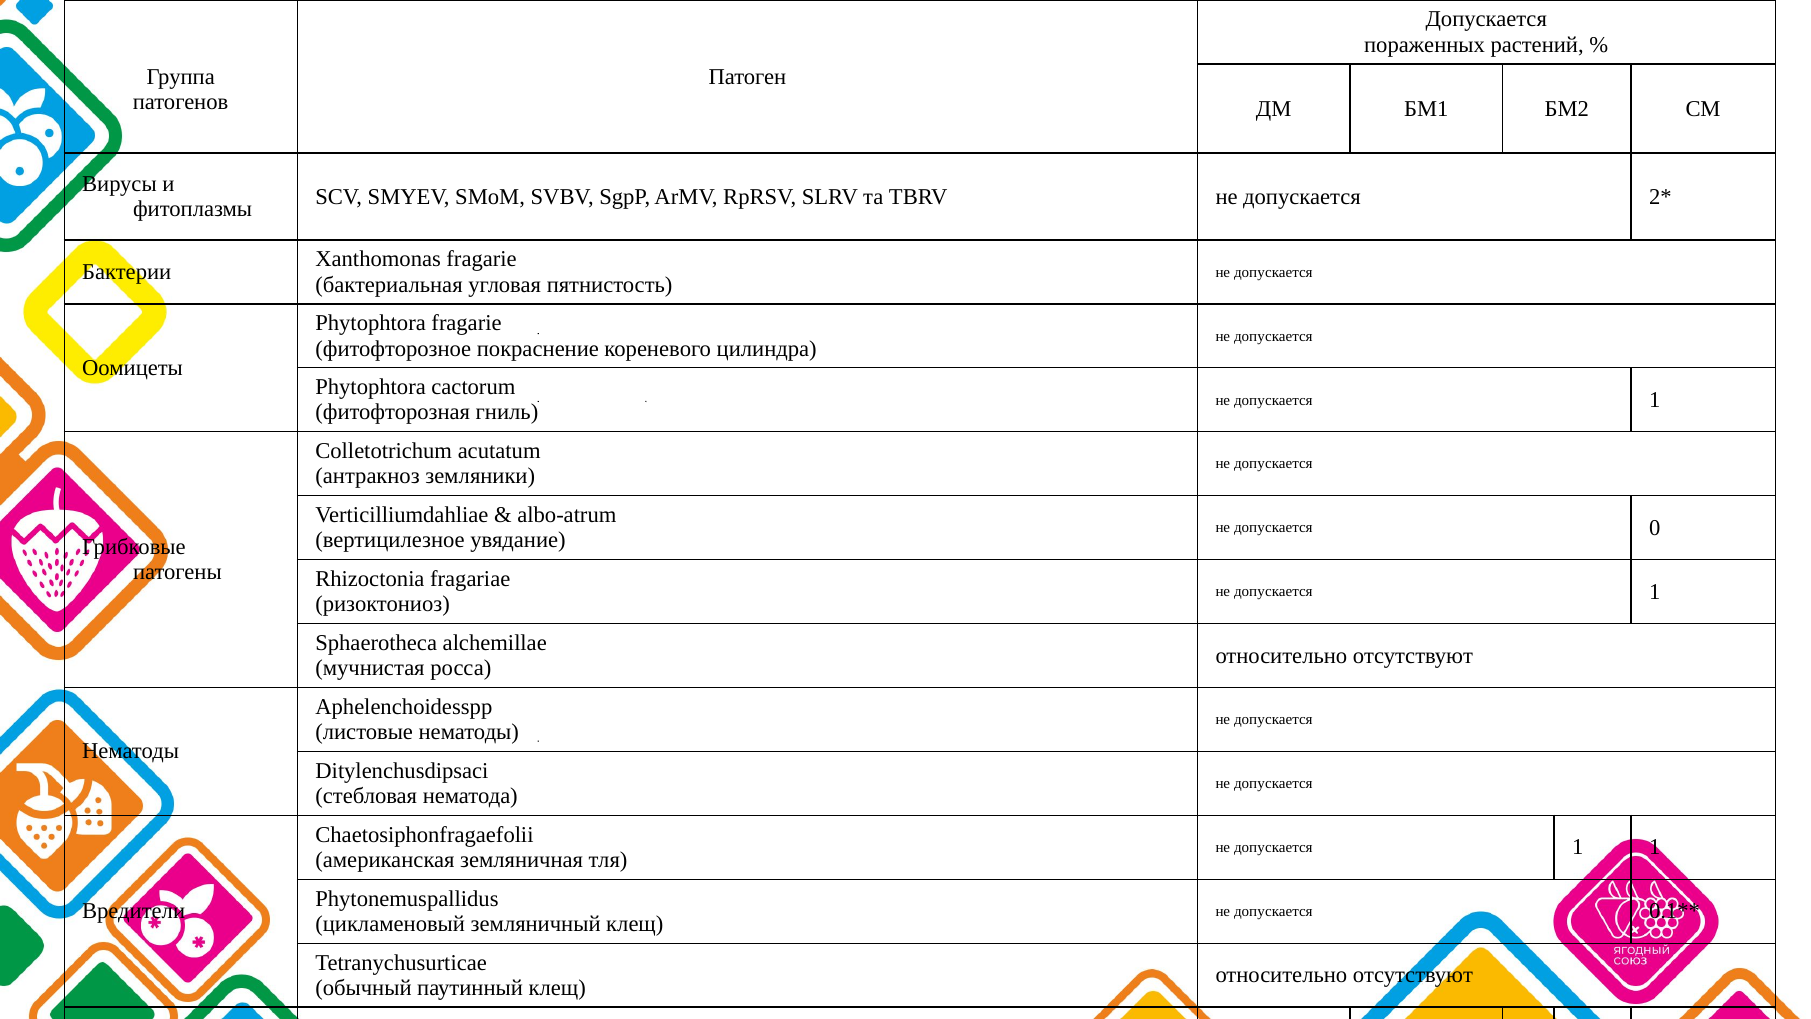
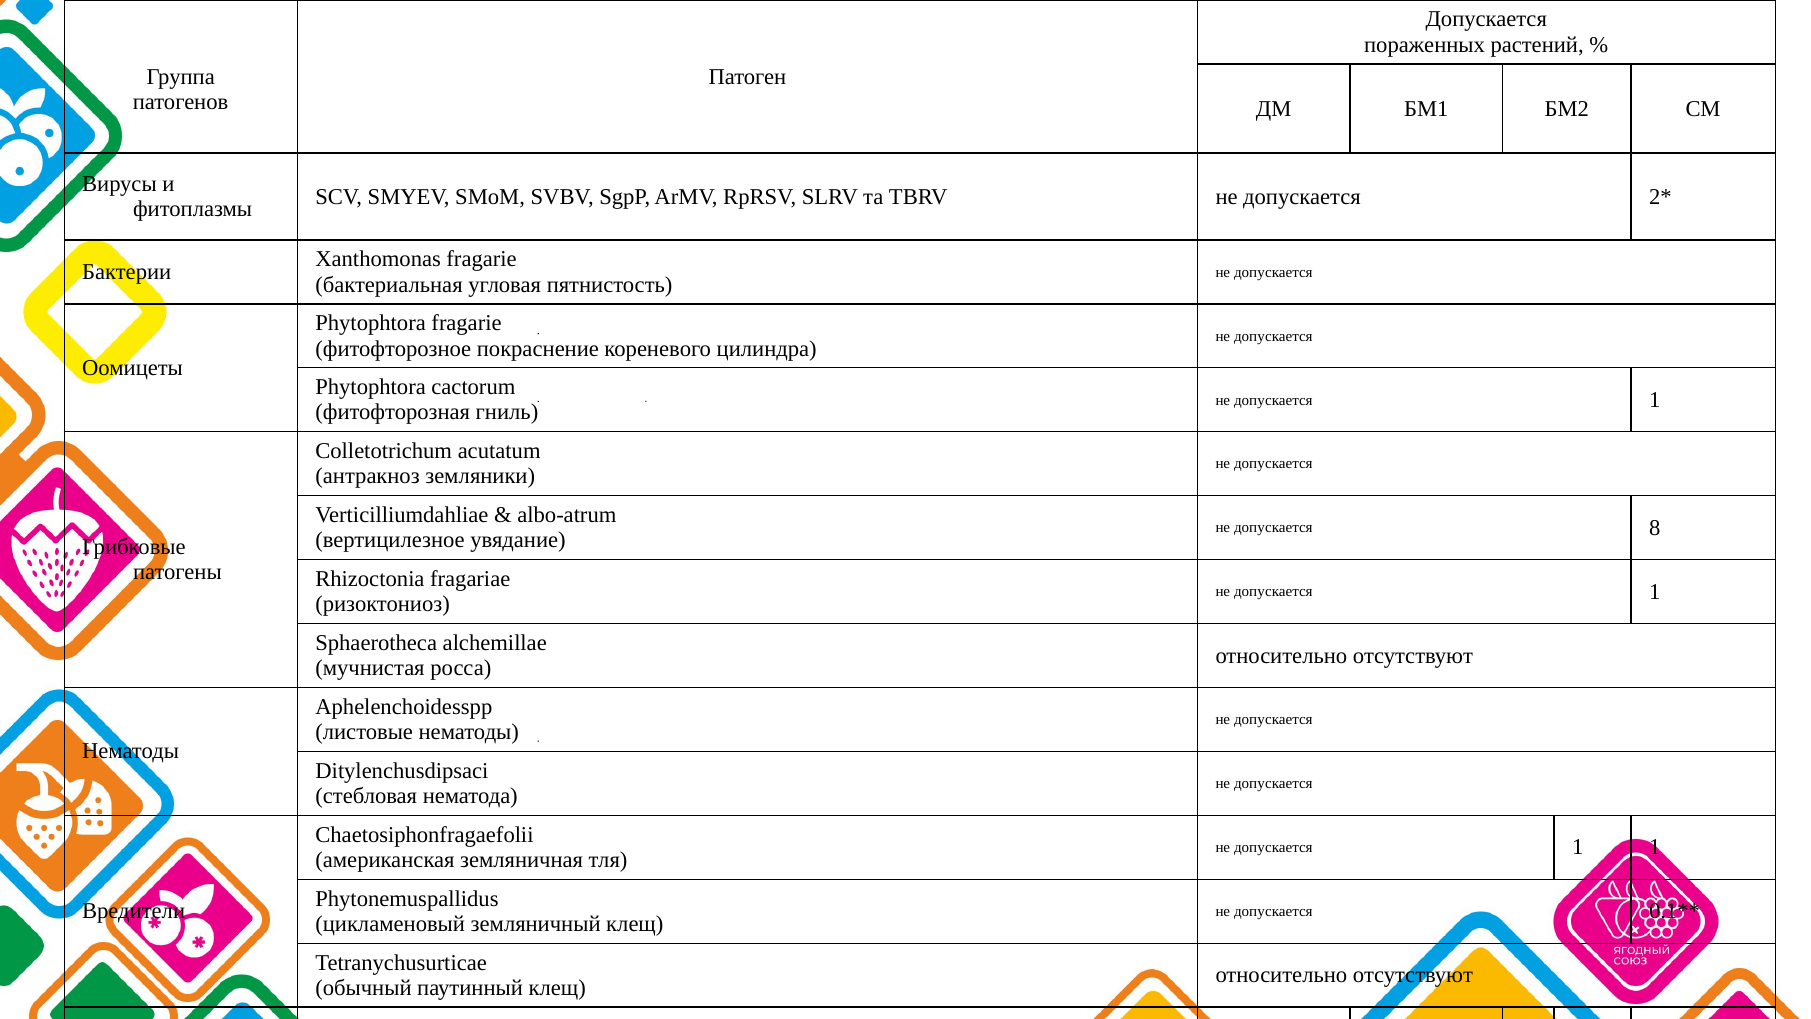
0: 0 -> 8 (1655, 528)
